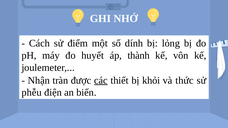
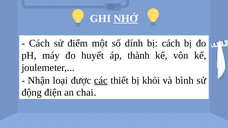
NHỚ underline: none -> present (126, 19)
bị lỏng: lỏng -> cách (171, 43)
tràn: tràn -> loại (60, 81)
thức: thức -> bình (185, 81)
phễu: phễu -> động (32, 93)
biến: biến -> chai (86, 93)
